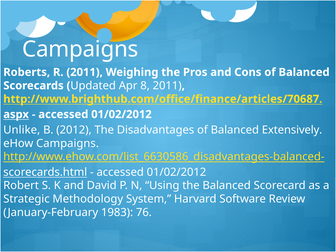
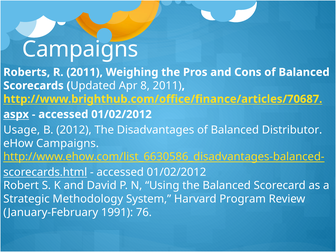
Unlike: Unlike -> Usage (22, 130)
Extensively: Extensively -> Distributor (292, 130)
Software: Software -> Program (243, 199)
1983: 1983 -> 1991 (117, 212)
